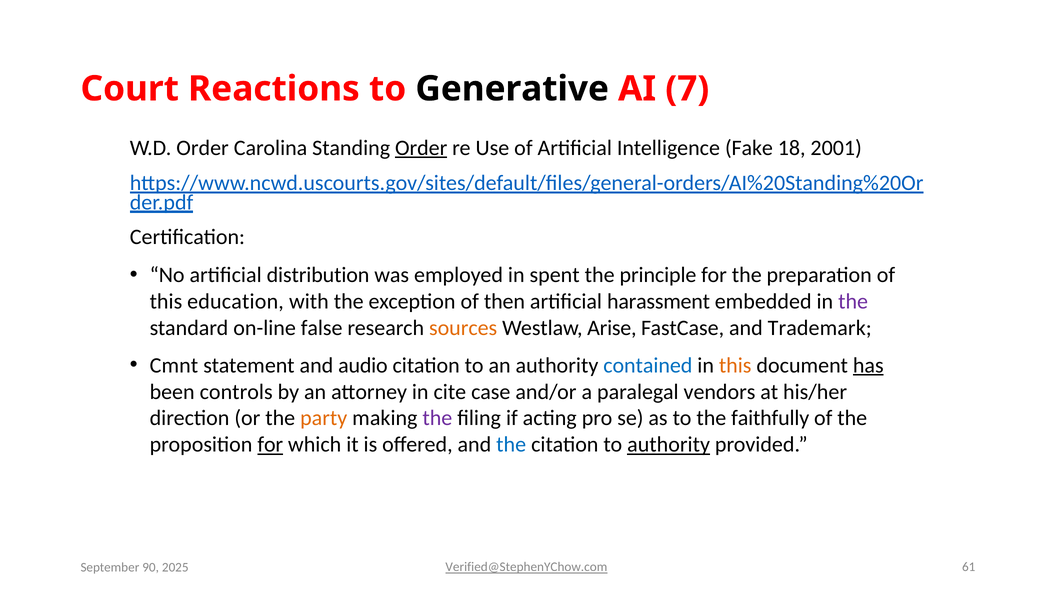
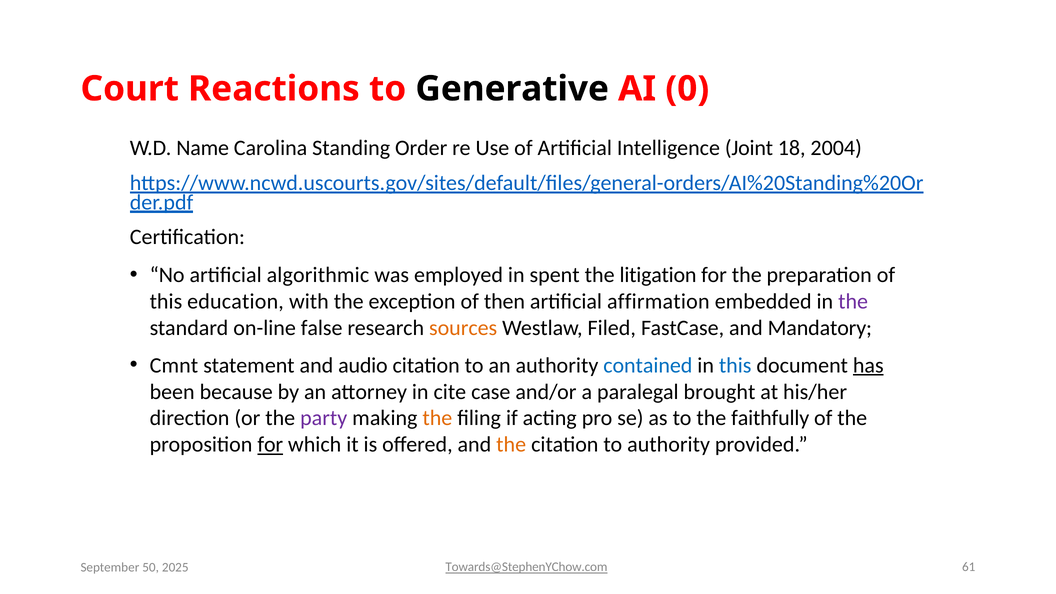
7: 7 -> 0 (687, 89)
W.D Order: Order -> Name (203, 148)
Order underline: present -> none (421, 148)
Fake: Fake -> Joint (749, 148)
2001: 2001 -> 2004 (836, 148)
distribution: distribution -> algorithmic (318, 275)
principle: principle -> litigation (658, 275)
harassment: harassment -> affirmation (658, 301)
Arise: Arise -> Filed (612, 328)
Trademark: Trademark -> Mandatory (820, 328)
this colour: orange -> blue (735, 365)
controls: controls -> because (236, 392)
vendors: vendors -> brought (719, 392)
party colour: orange -> purple (324, 418)
the colour: purple -> orange (437, 418)
the colour: blue -> orange (511, 445)
authority underline: present -> none (669, 445)
Verified@StephenYChow.com: Verified@StephenYChow.com -> Towards@StephenYChow.com (526, 567)
90: 90 -> 50 (151, 567)
